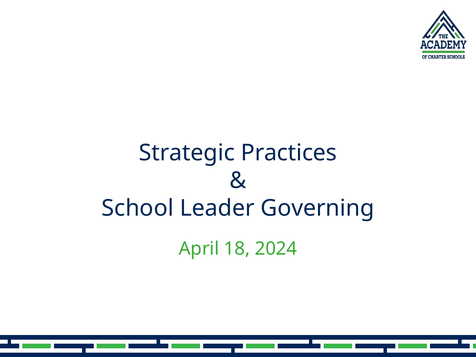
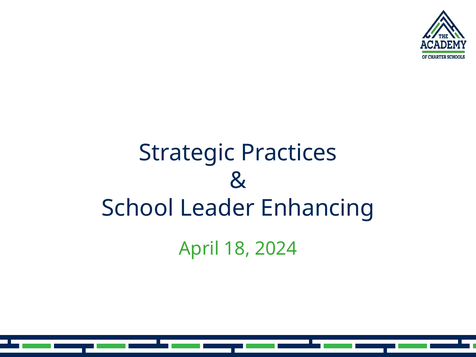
Governing: Governing -> Enhancing (317, 208)
